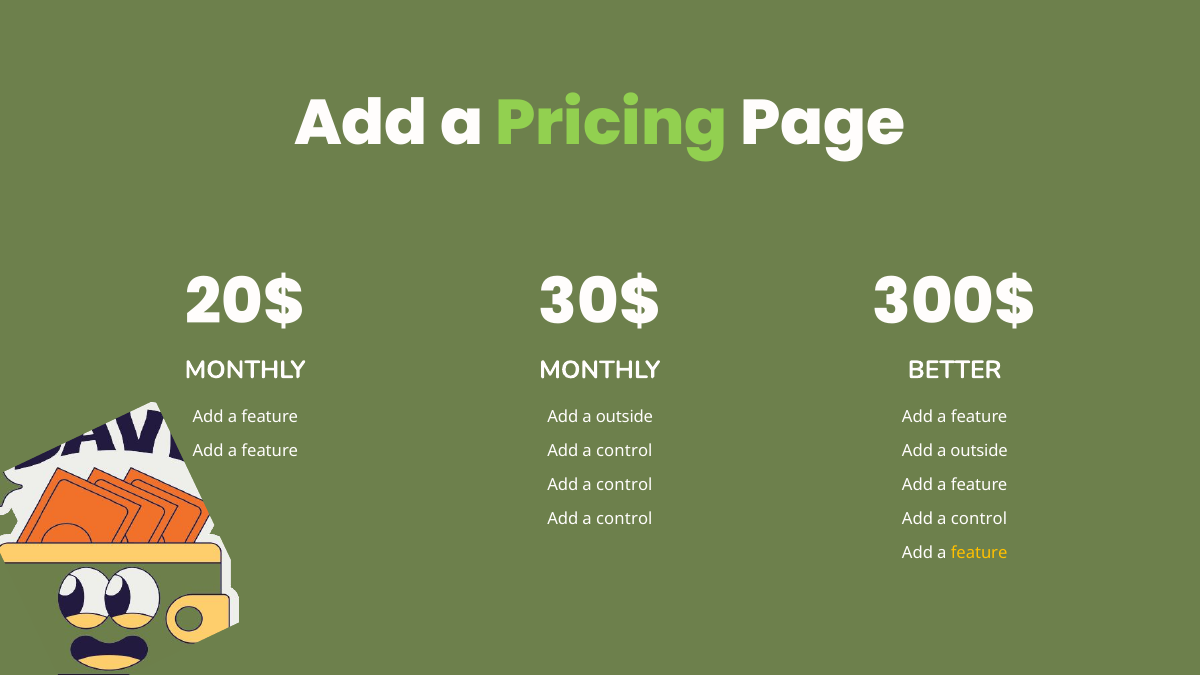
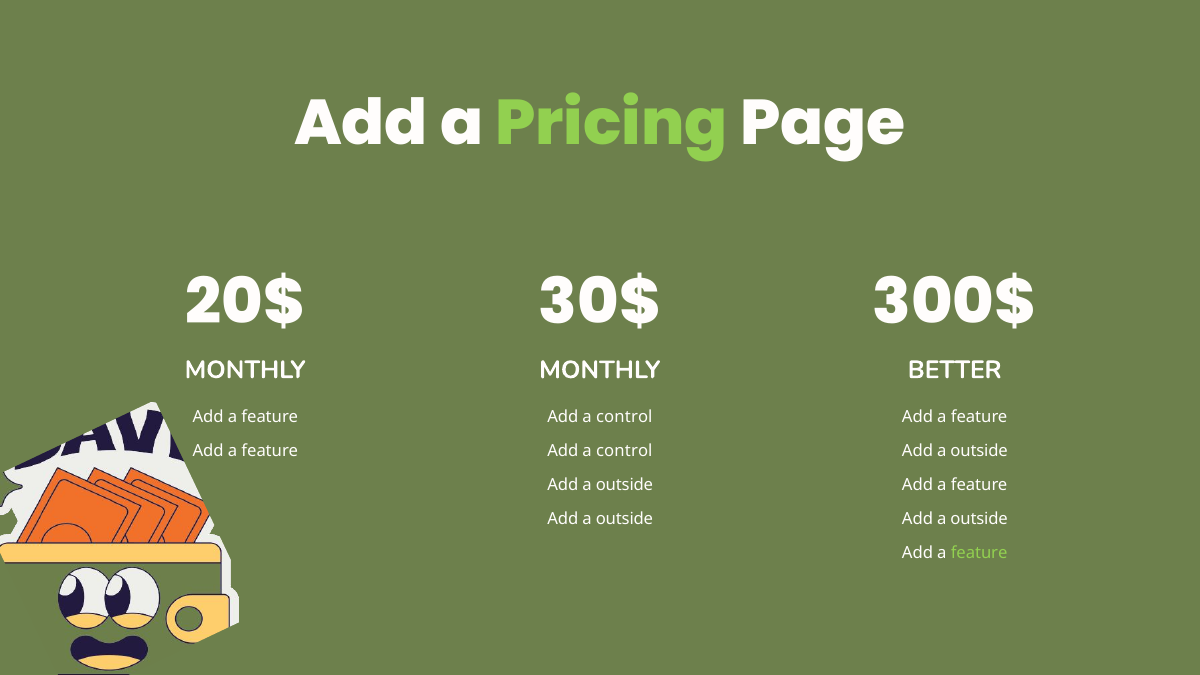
outside: outside -> control (624, 417)
control: control -> outside (624, 485)
control: control -> outside (624, 519)
control: control -> outside (979, 519)
feature colour: yellow -> light green (979, 553)
